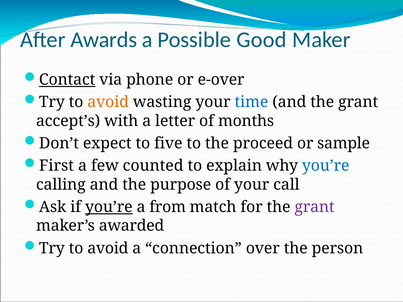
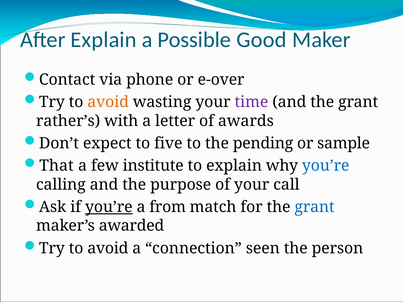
After Awards: Awards -> Explain (104, 40)
Contact underline: present -> none (67, 80)
time colour: blue -> purple (251, 102)
accept’s: accept’s -> rather’s (68, 121)
months: months -> awards (246, 121)
proceed: proceed -> pending (263, 143)
First: First -> That (56, 166)
counted: counted -> institute (153, 166)
grant colour: purple -> blue (315, 207)
over: over -> seen (263, 248)
